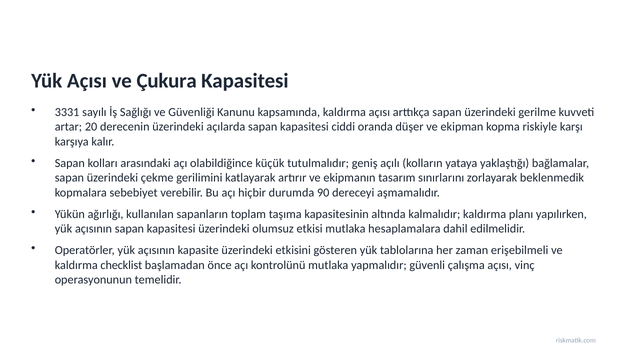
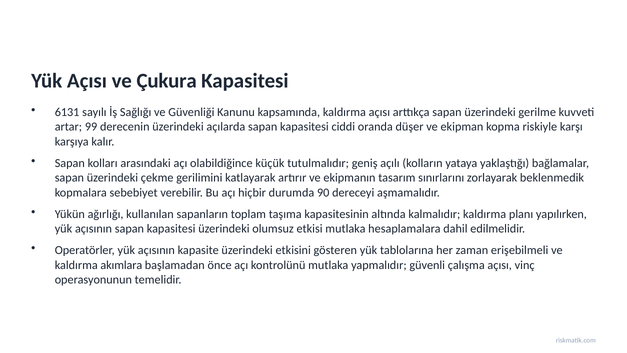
3331: 3331 -> 6131 (67, 112)
20: 20 -> 99 (91, 127)
checklist: checklist -> akımlara (121, 265)
